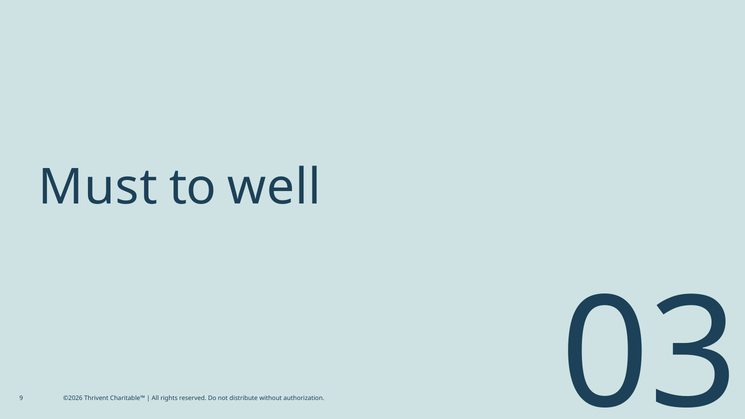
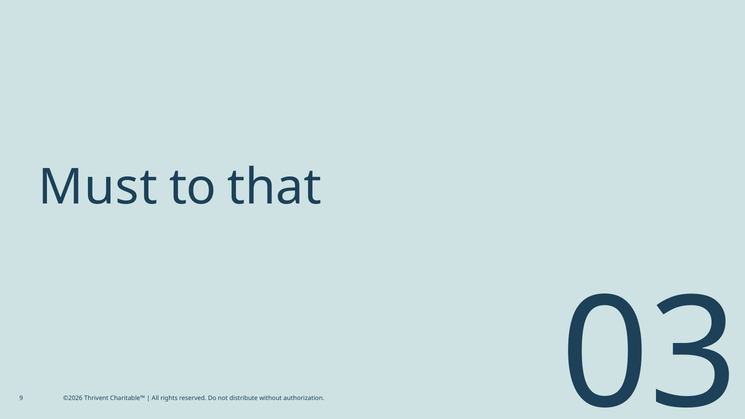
well: well -> that (275, 187)
